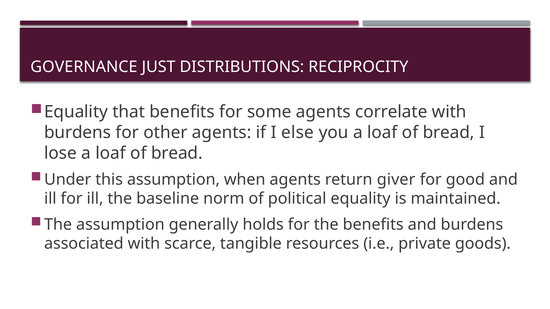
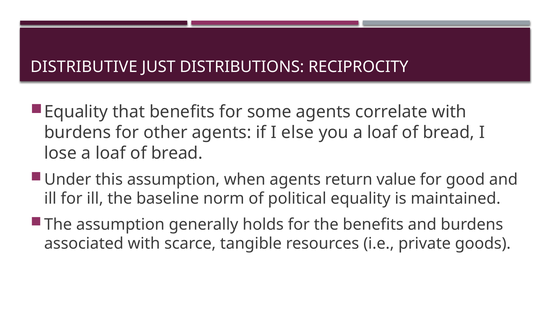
GOVERNANCE: GOVERNANCE -> DISTRIBUTIVE (84, 67)
giver: giver -> value (396, 180)
